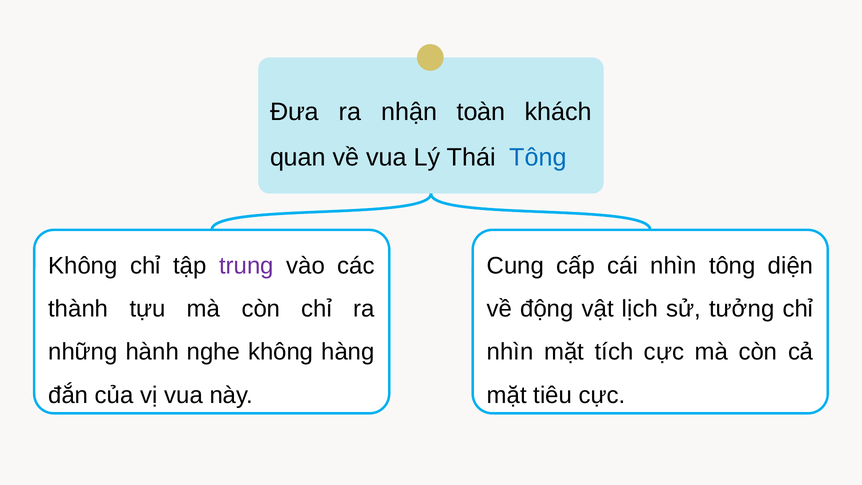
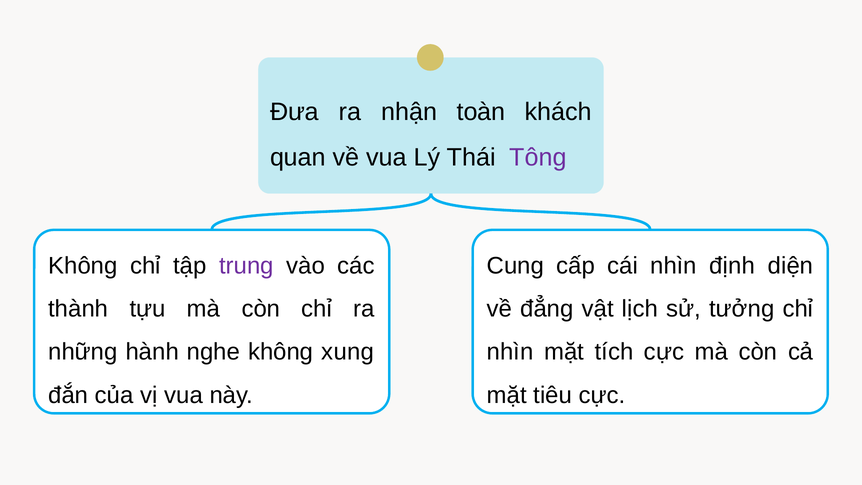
Tông colour: blue -> purple (538, 157)
nhìn tông: tông -> định (732, 266)
động: động -> đẳng (547, 309)
hàng: hàng -> xung (348, 352)
